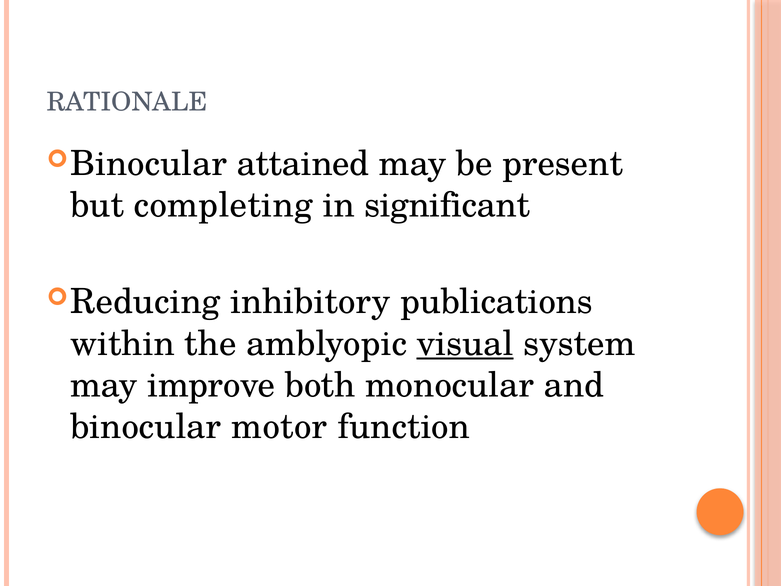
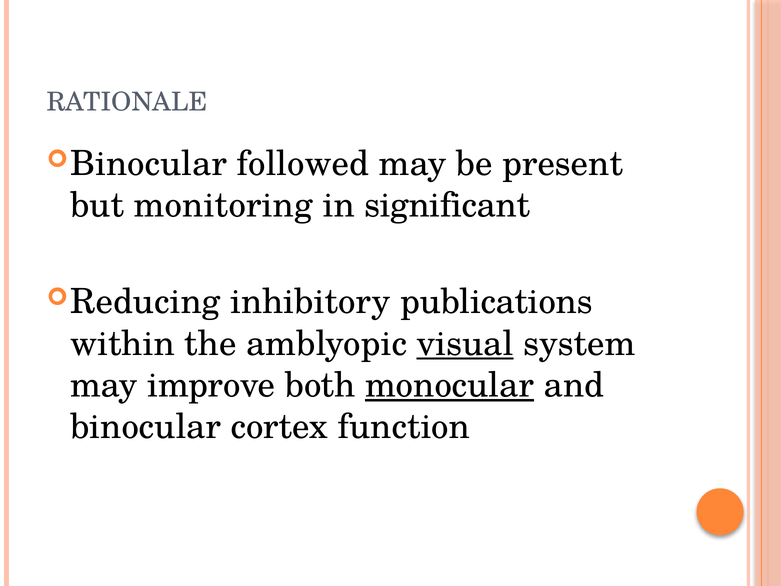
attained: attained -> followed (303, 164)
completing: completing -> monitoring (223, 205)
monocular underline: none -> present (450, 385)
motor: motor -> cortex (279, 427)
